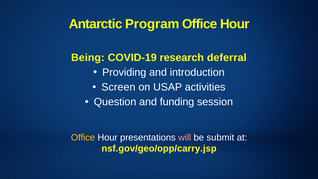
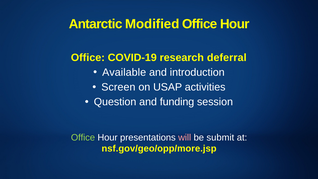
Program: Program -> Modified (152, 24)
Being: Being -> Office (88, 58)
Providing: Providing -> Available (124, 72)
Office colour: yellow -> light green (83, 137)
nsf.gov/geo/opp/carry.jsp: nsf.gov/geo/opp/carry.jsp -> nsf.gov/geo/opp/more.jsp (159, 149)
